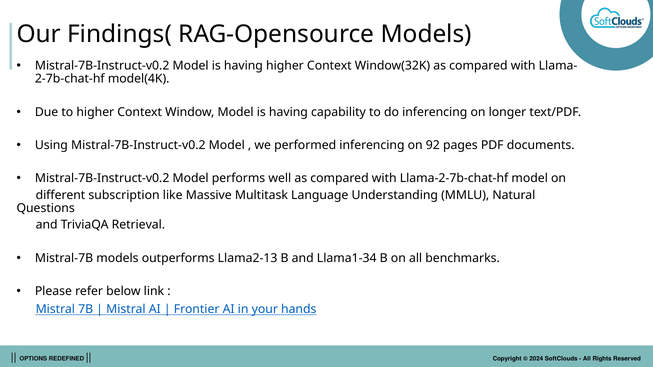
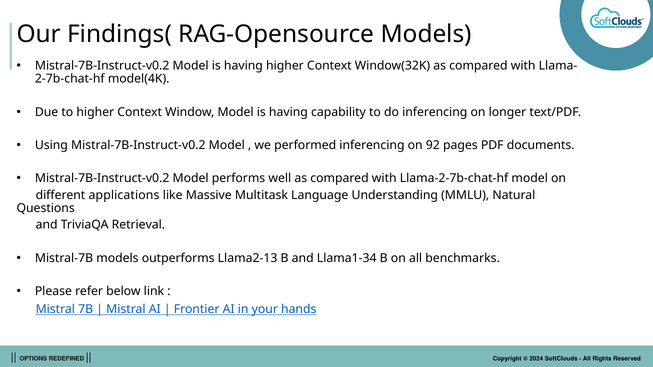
subscription: subscription -> applications (124, 195)
